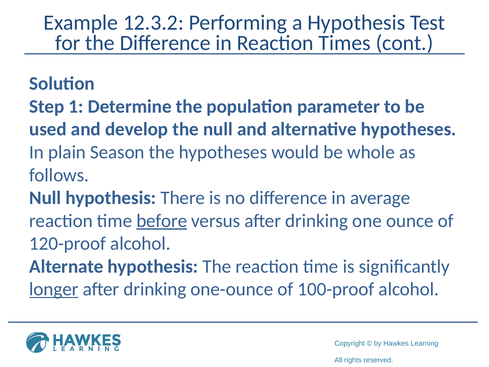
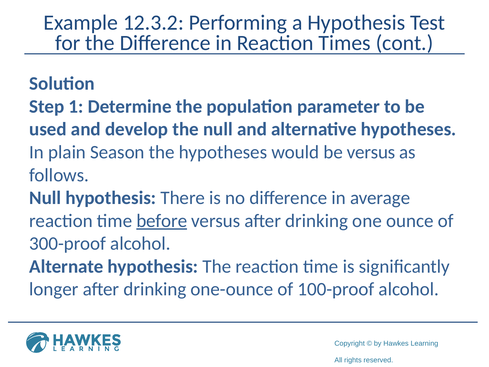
be whole: whole -> versus (371, 152)
120-proof: 120-proof -> 300-proof (68, 243)
longer underline: present -> none (54, 289)
